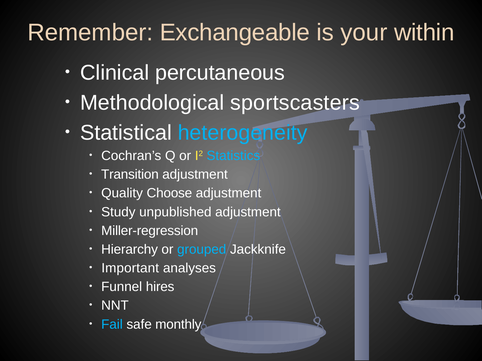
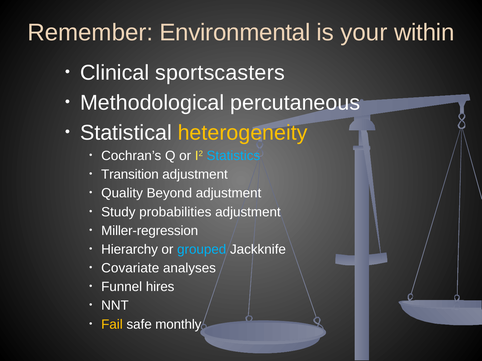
Exchangeable: Exchangeable -> Environmental (235, 33)
percutaneous: percutaneous -> sportscasters (220, 73)
sportscasters: sportscasters -> percutaneous (295, 103)
heterogeneity colour: light blue -> yellow (243, 133)
Choose: Choose -> Beyond (169, 194)
unpublished: unpublished -> probabilities (175, 212)
Important: Important -> Covariate (130, 268)
Fail colour: light blue -> yellow (112, 325)
